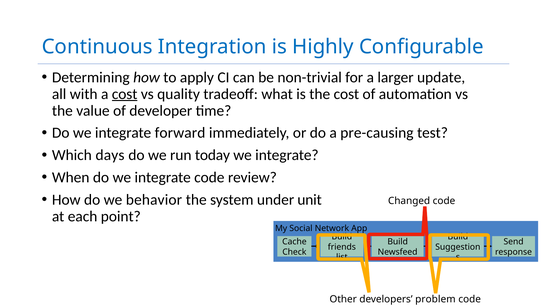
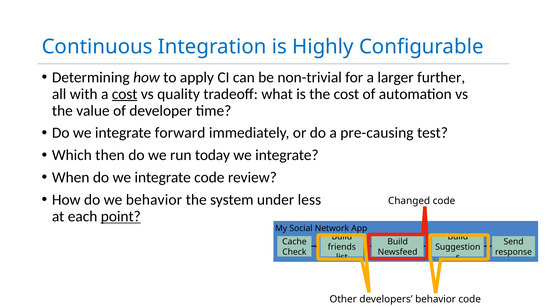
update: update -> further (441, 78)
days: days -> then (110, 156)
unit: unit -> less (309, 200)
point underline: none -> present (121, 217)
developers problem: problem -> behavior (436, 300)
